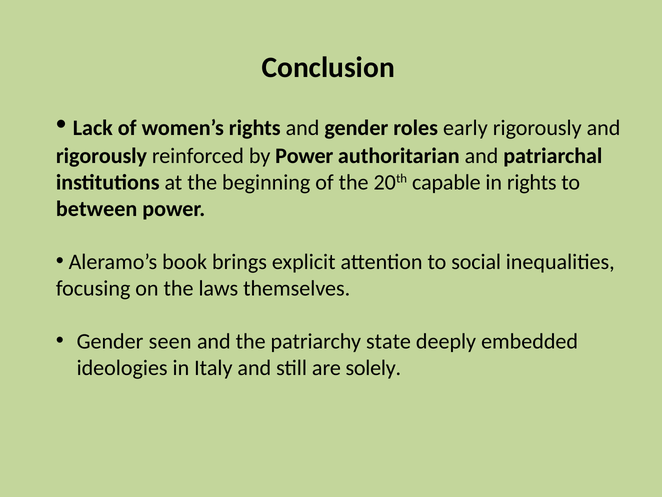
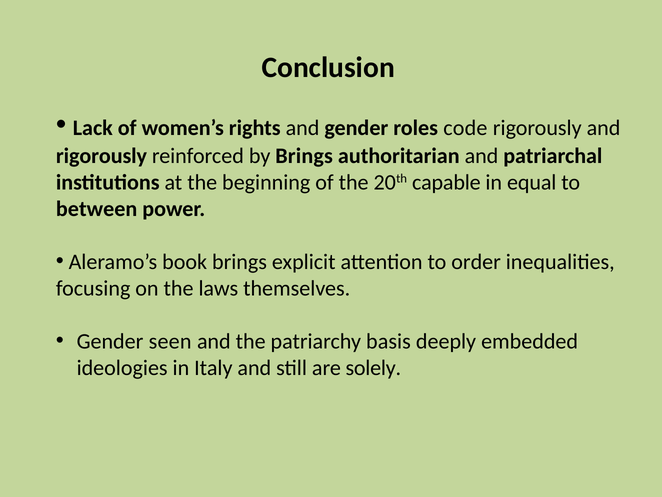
early: early -> code (465, 128)
by Power: Power -> Brings (304, 156)
in rights: rights -> equal (532, 182)
social: social -> order (476, 262)
state: state -> basis (388, 341)
